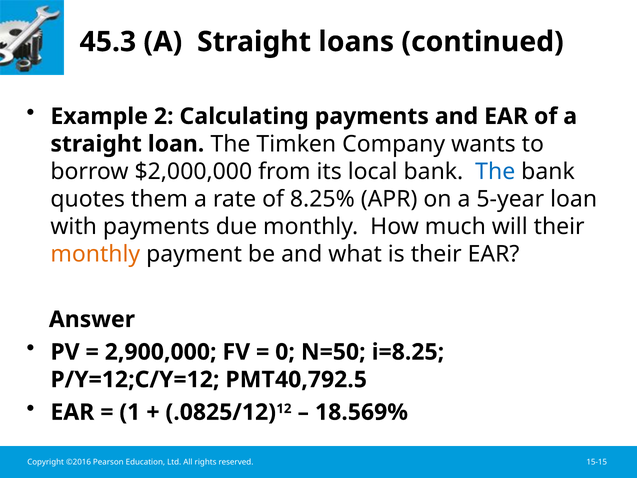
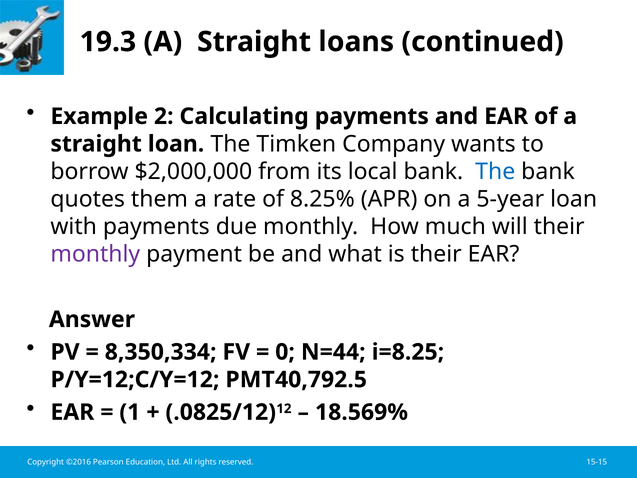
45.3: 45.3 -> 19.3 (108, 42)
monthly colour: orange -> purple (95, 254)
2,900,000: 2,900,000 -> 8,350,334 (161, 352)
N=50: N=50 -> N=44 (333, 352)
